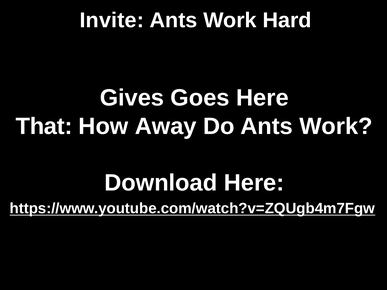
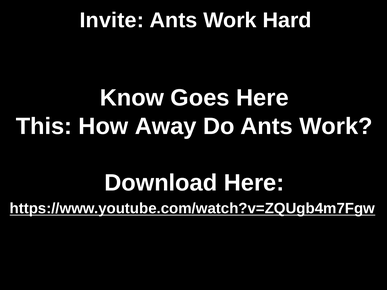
Gives: Gives -> Know (132, 98)
That: That -> This (44, 126)
